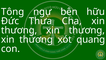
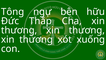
Thưa: Thưa -> Thắp (40, 21)
quang: quang -> xuống (91, 39)
